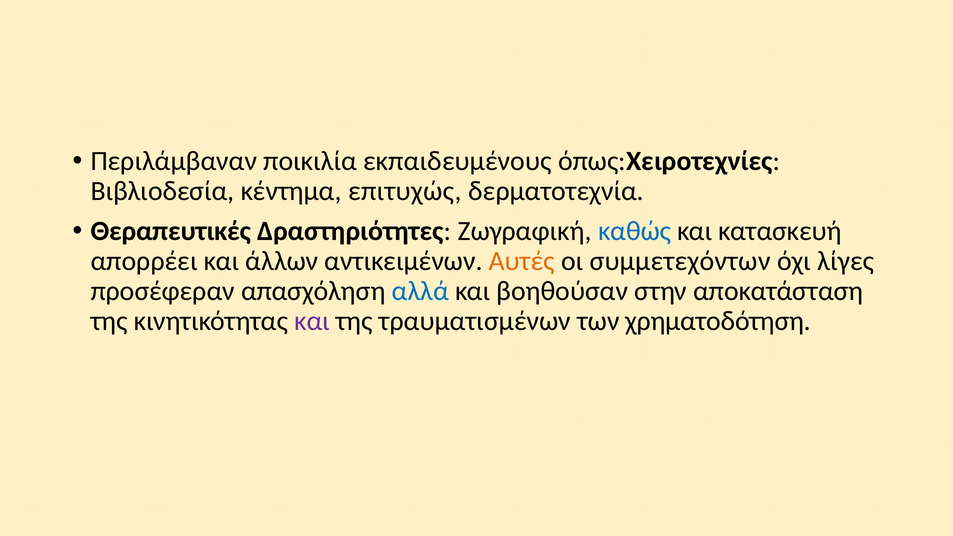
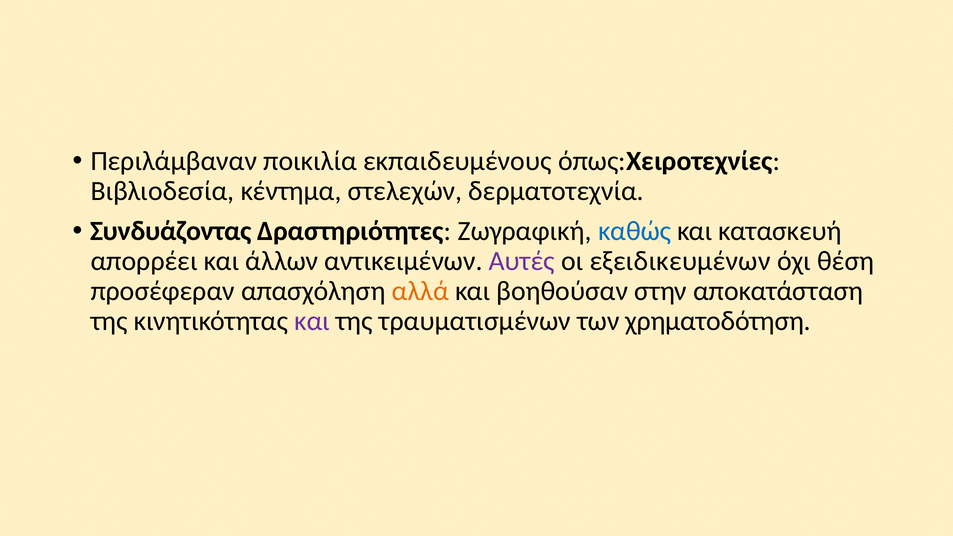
επιτυχώς: επιτυχώς -> στελεχών (405, 191)
Θεραπευτικές: Θεραπευτικές -> Συνδυάζοντας (171, 231)
Αυτές colour: orange -> purple (522, 261)
συμμετεχόντων: συμμετεχόντων -> εξειδικευμένων (680, 261)
λίγες: λίγες -> θέση (846, 261)
αλλά colour: blue -> orange (420, 291)
